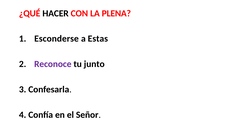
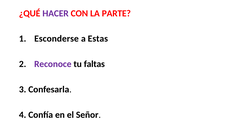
HACER colour: black -> purple (56, 13)
PLENA: PLENA -> PARTE (116, 13)
junto: junto -> faltas (94, 64)
